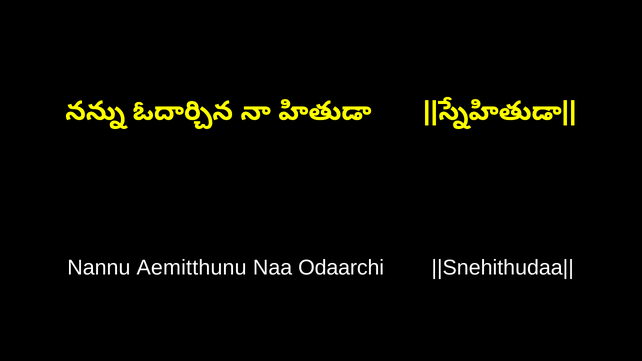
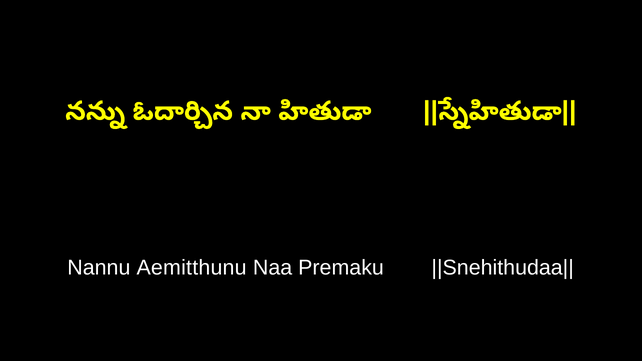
Odaarchi: Odaarchi -> Premaku (341, 268)
